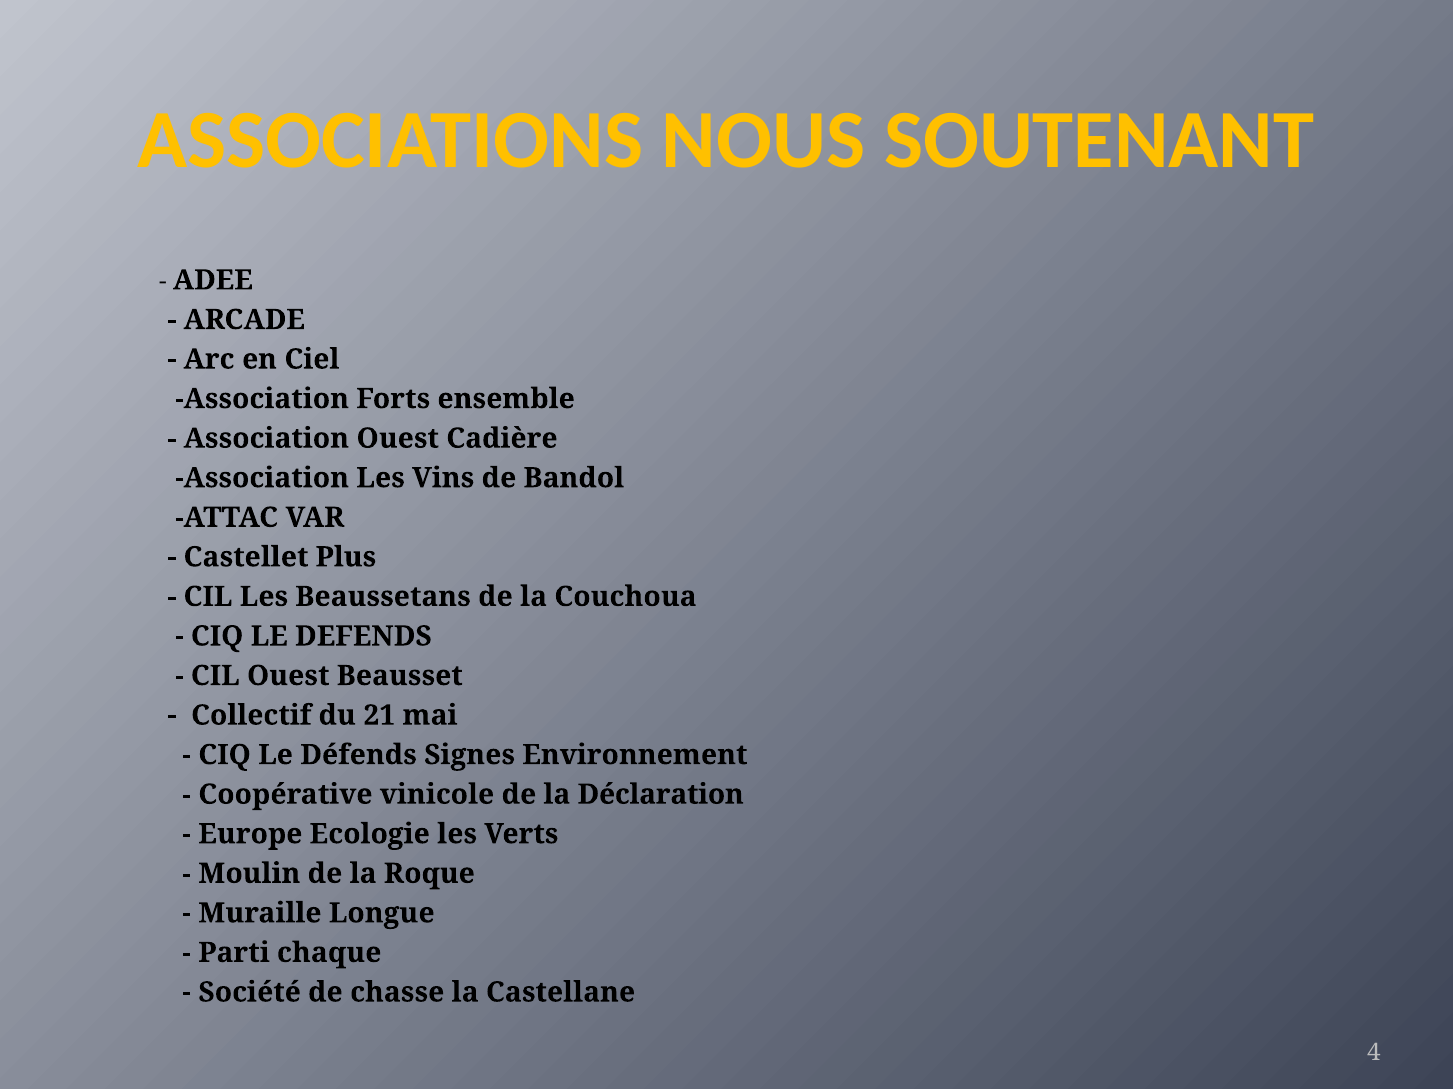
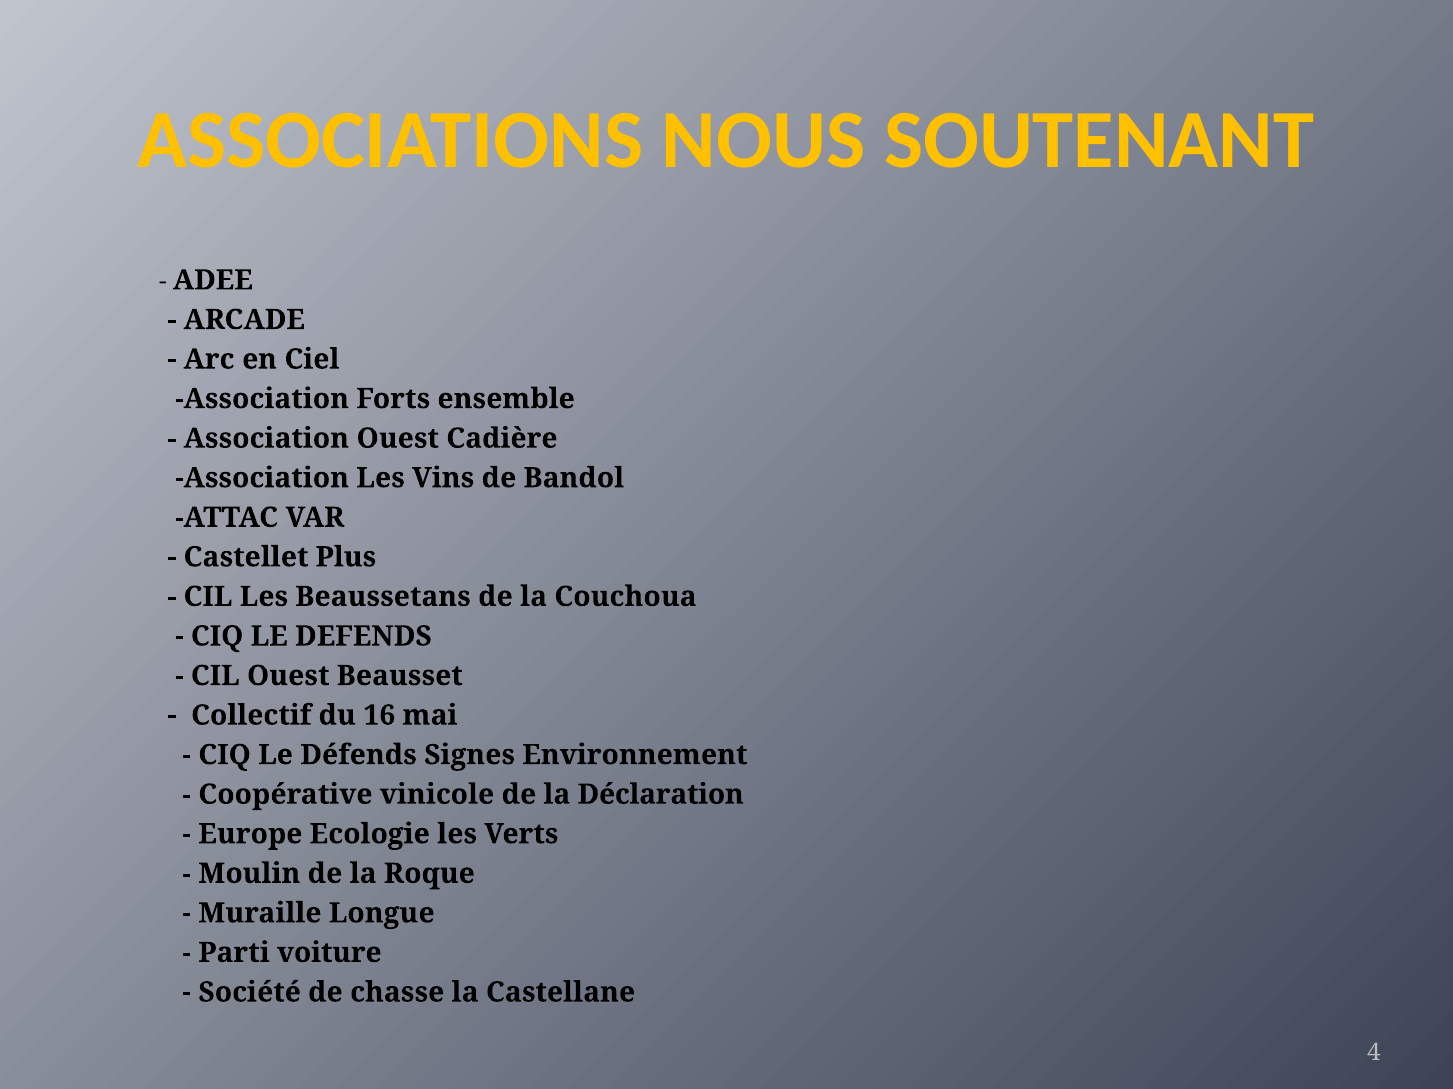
21: 21 -> 16 (379, 716)
chaque: chaque -> voiture (329, 953)
